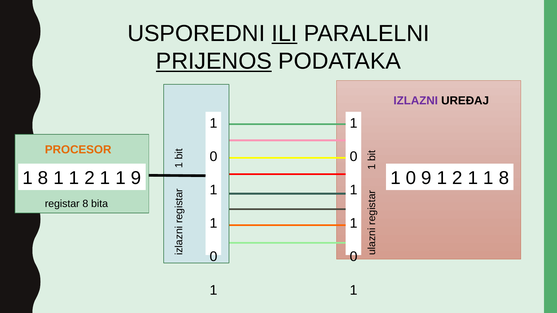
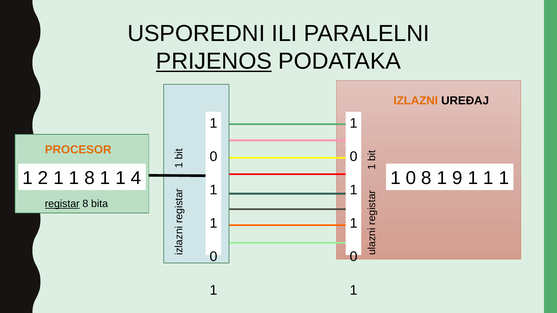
ILI underline: present -> none (284, 34)
IZLAZNI colour: purple -> orange (416, 101)
8: 8 -> 2 (43, 178)
1 1 2: 2 -> 8 (90, 178)
1 9: 9 -> 4 (136, 178)
0 9: 9 -> 8 (426, 178)
2: 2 -> 9 (457, 178)
1 1 8: 8 -> 1 (504, 178)
registar underline: none -> present (62, 204)
